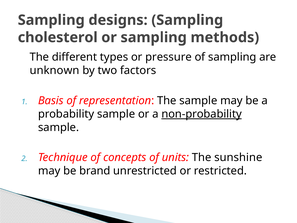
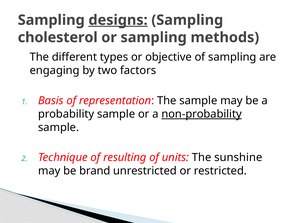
designs underline: none -> present (118, 20)
pressure: pressure -> objective (169, 57)
unknown: unknown -> engaging (55, 70)
concepts: concepts -> resulting (125, 157)
